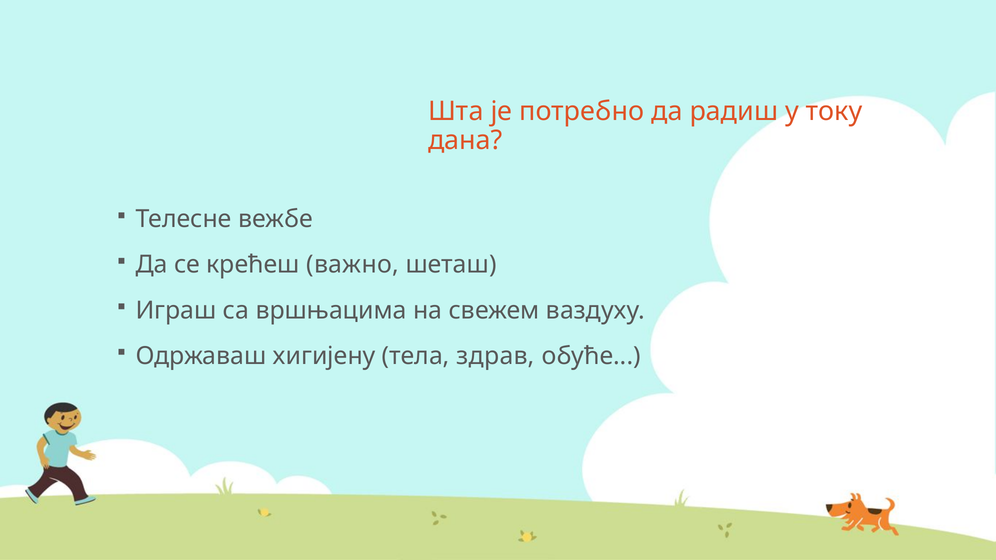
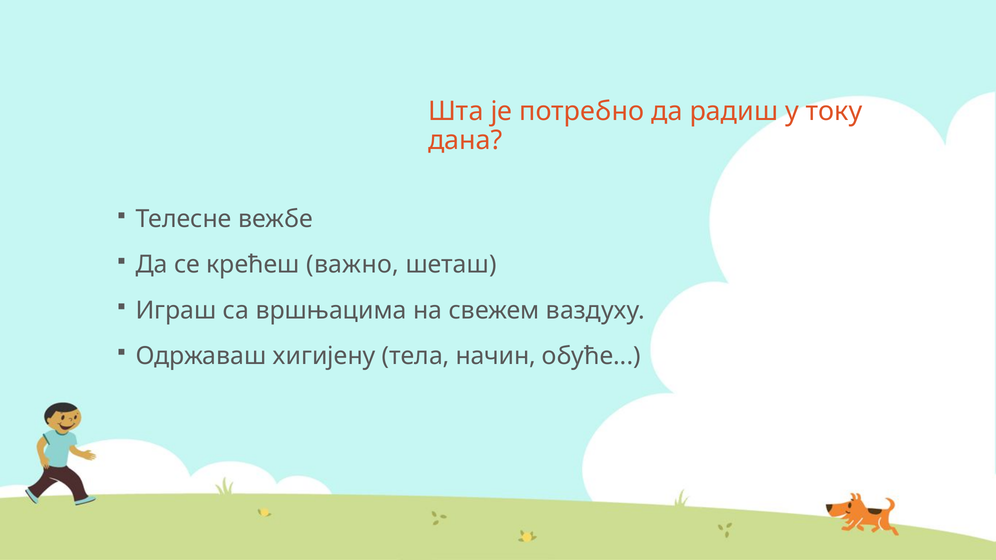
здрав: здрав -> начин (496, 356)
